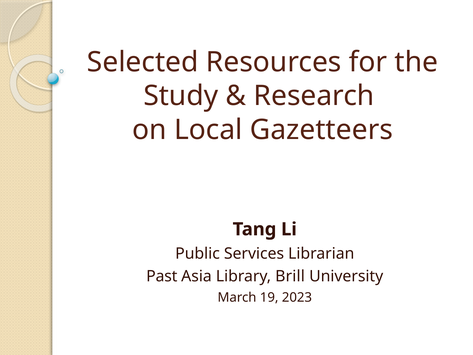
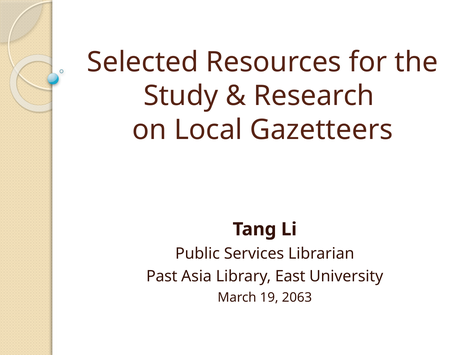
Brill: Brill -> East (290, 276)
2023: 2023 -> 2063 (297, 297)
